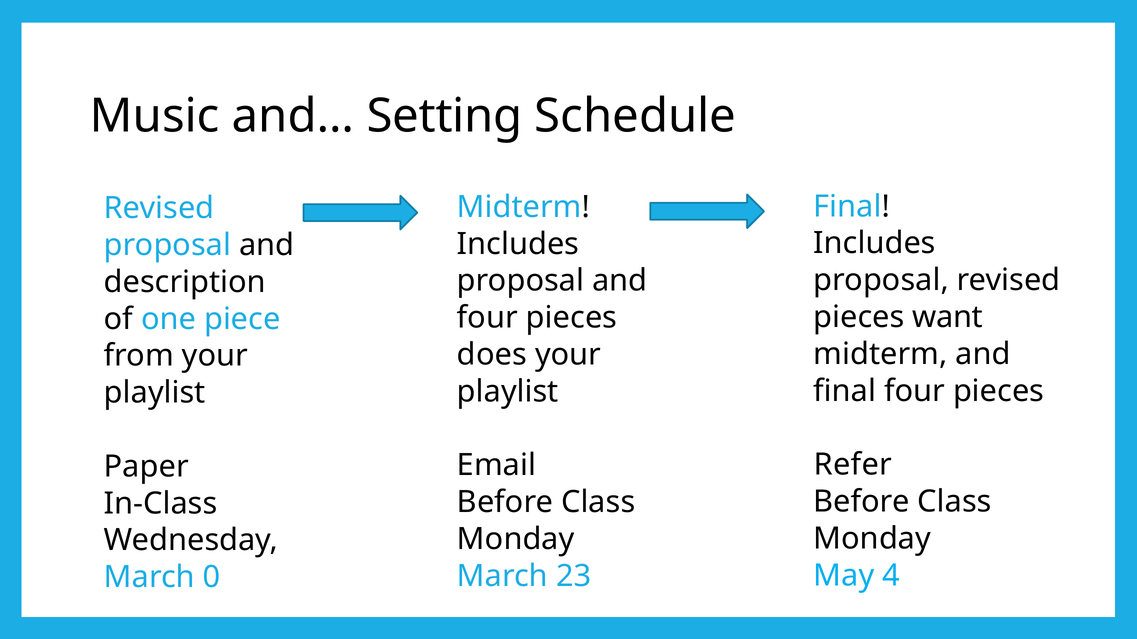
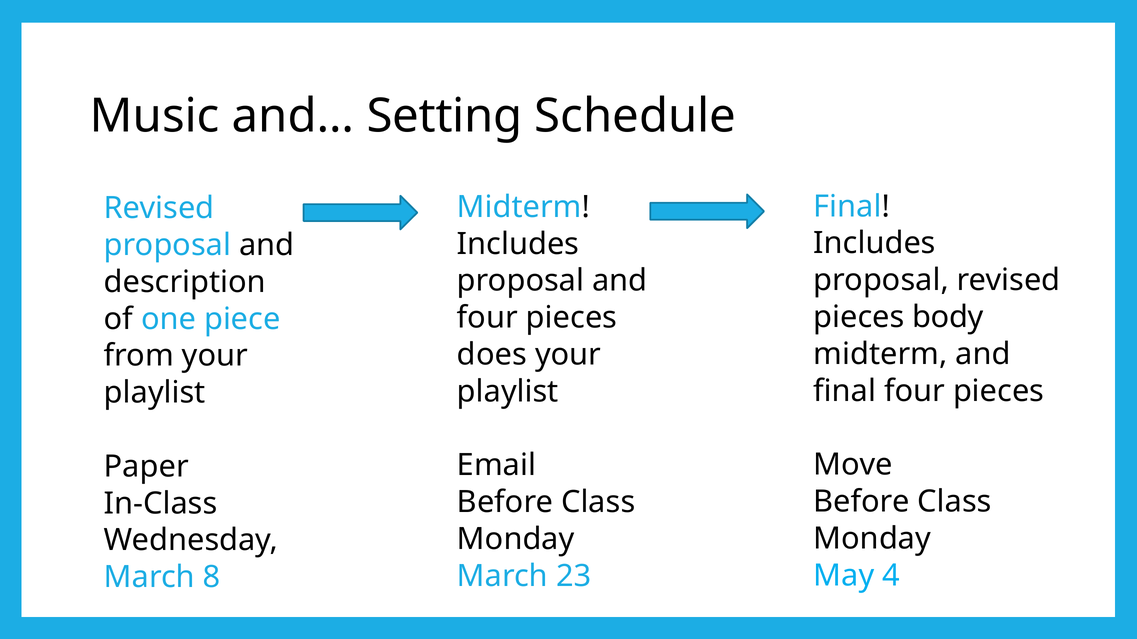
want: want -> body (948, 317)
Refer: Refer -> Move (853, 465)
0: 0 -> 8 (212, 578)
